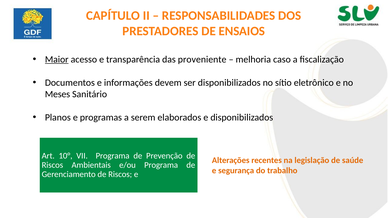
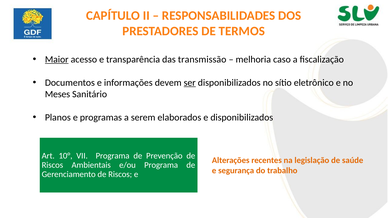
ENSAIOS: ENSAIOS -> TERMOS (242, 31)
proveniente: proveniente -> transmissão (202, 59)
ser underline: none -> present (190, 83)
